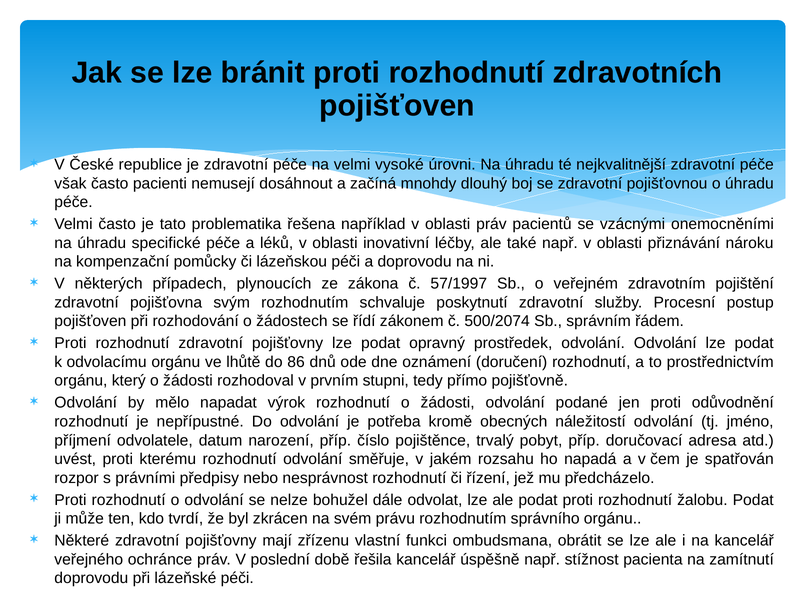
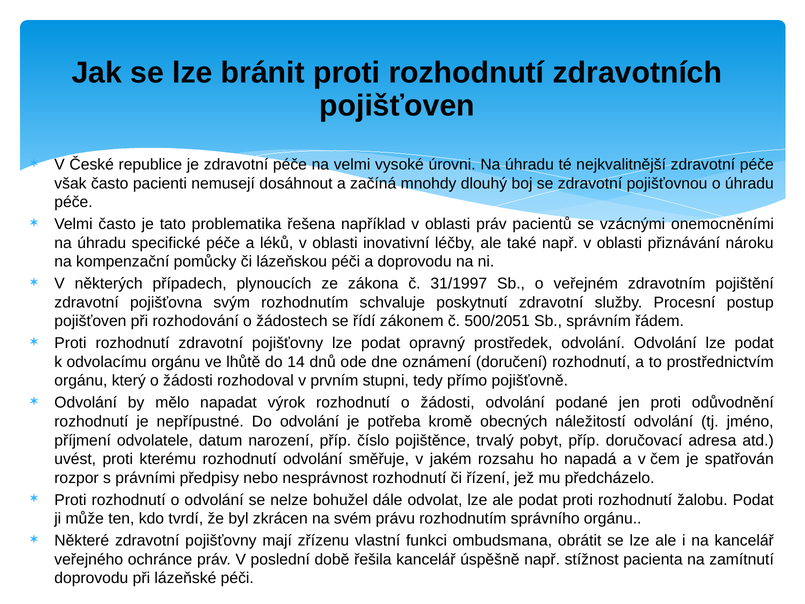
57/1997: 57/1997 -> 31/1997 (459, 284)
500/2074: 500/2074 -> 500/2051 (497, 321)
86: 86 -> 14 (296, 362)
